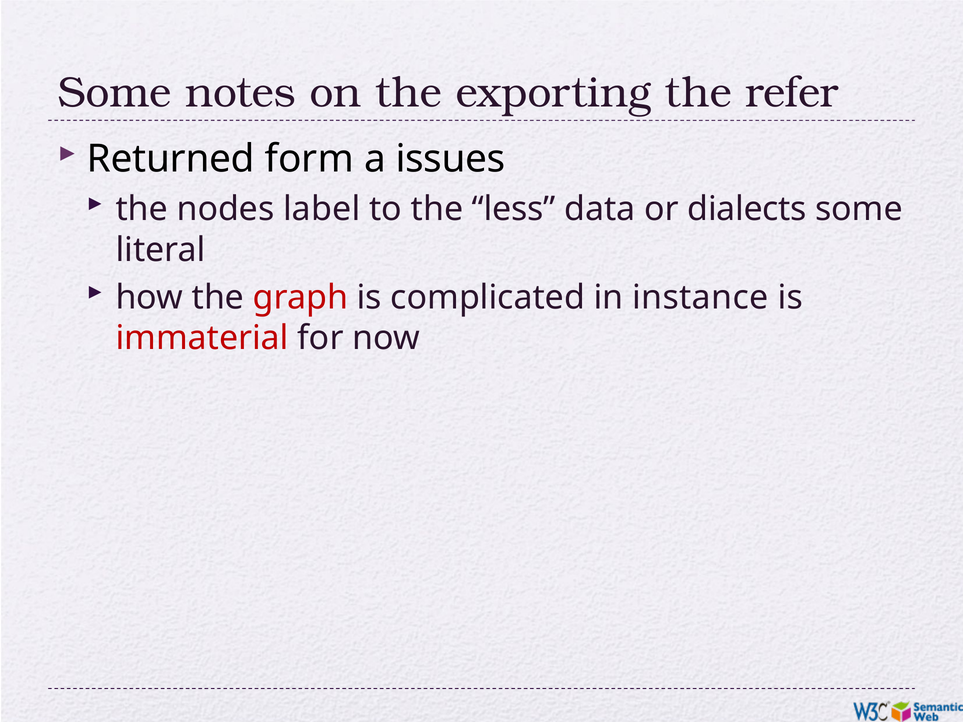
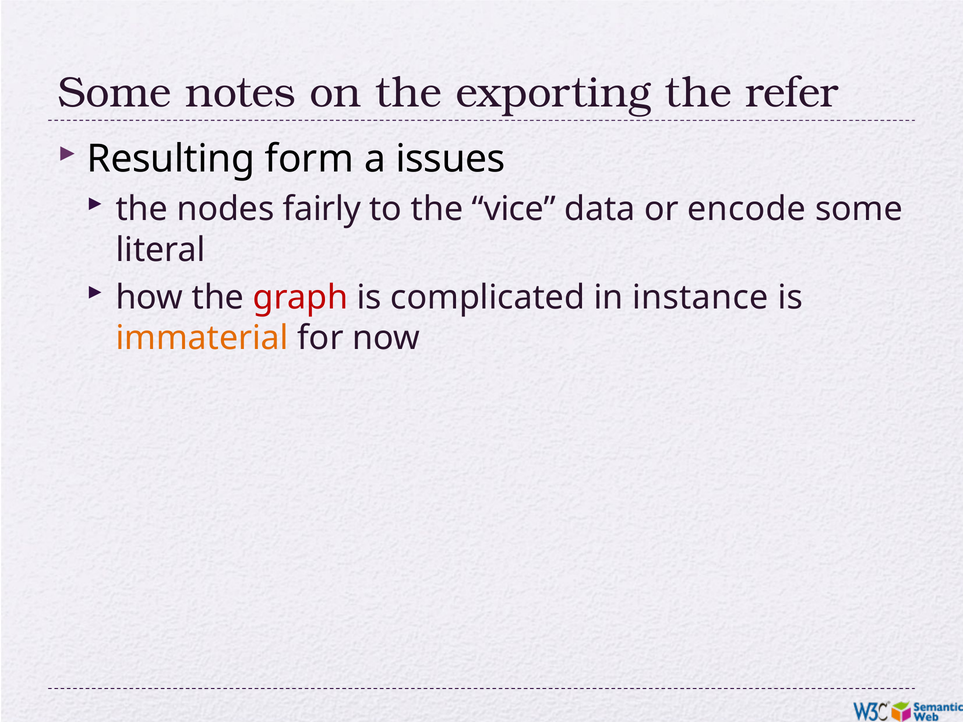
Returned: Returned -> Resulting (171, 159)
label: label -> fairly (322, 209)
less: less -> vice (514, 209)
dialects: dialects -> encode (747, 209)
immaterial colour: red -> orange (202, 338)
